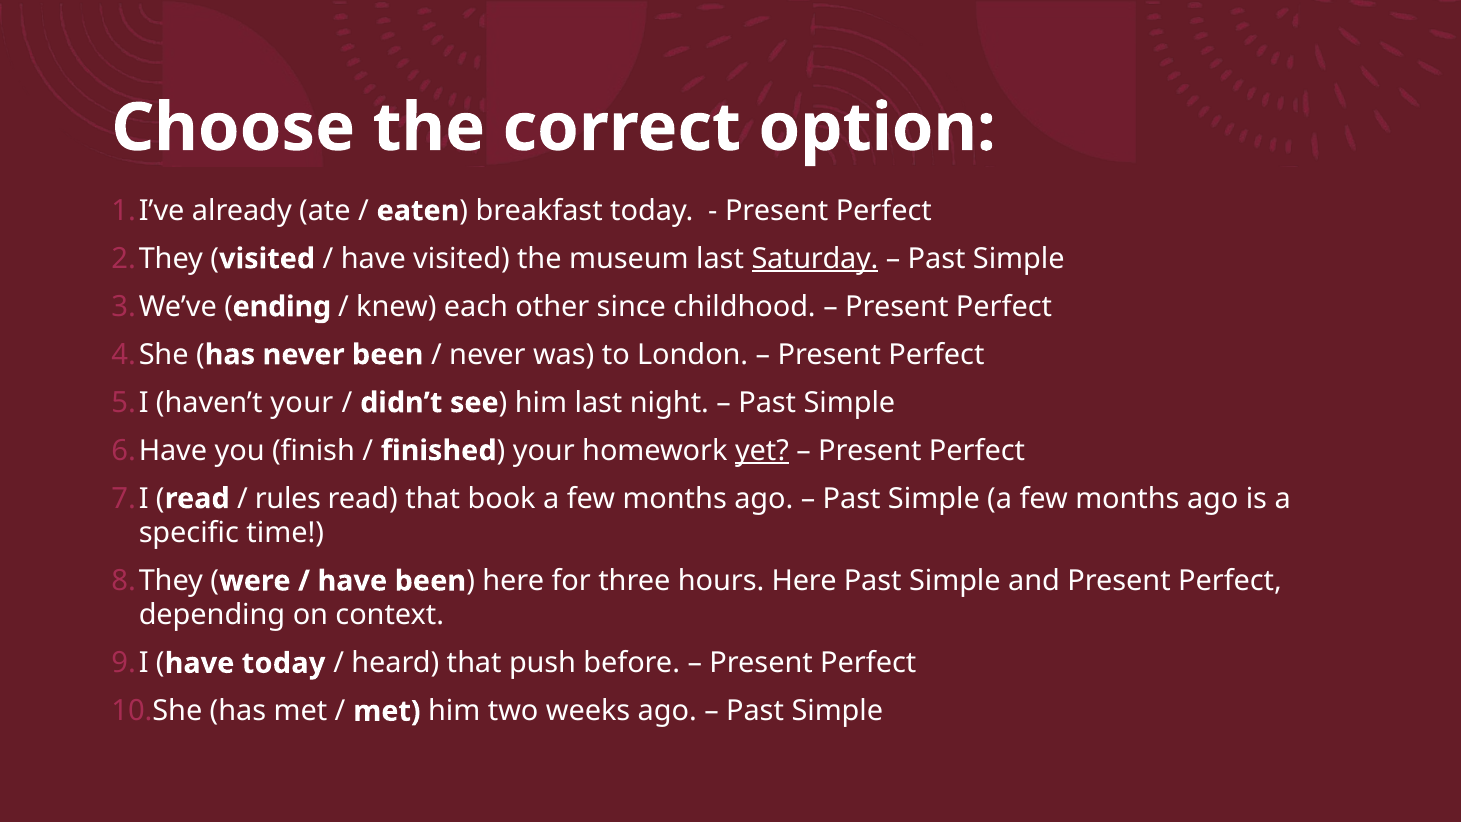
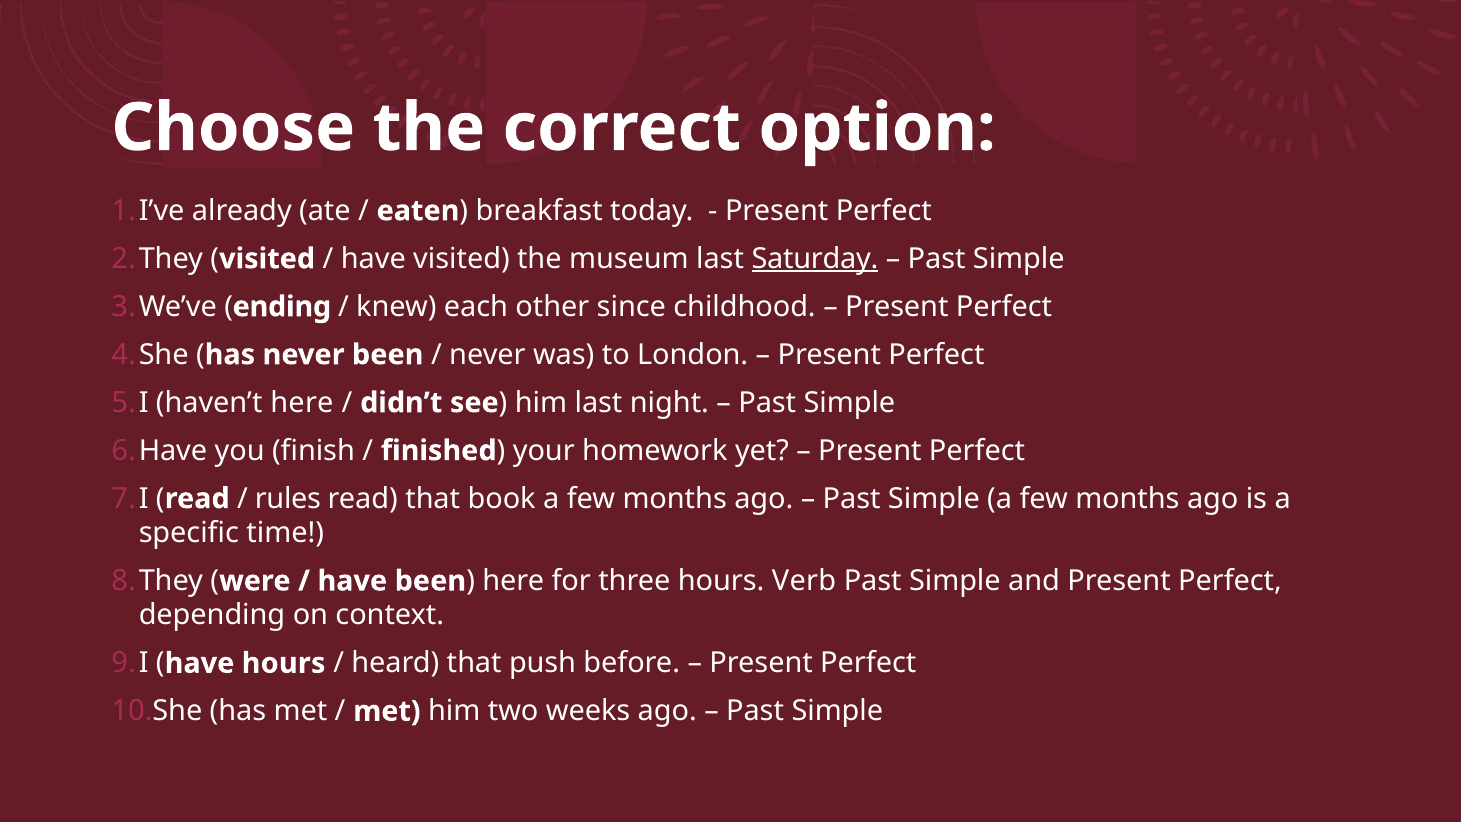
haven’t your: your -> here (302, 403)
yet underline: present -> none (762, 451)
hours Here: Here -> Verb (804, 581)
have today: today -> hours (284, 663)
